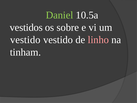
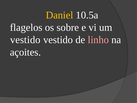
Daniel colour: light green -> yellow (60, 15)
vestidos: vestidos -> flagelos (26, 27)
tinham: tinham -> açoites (25, 52)
